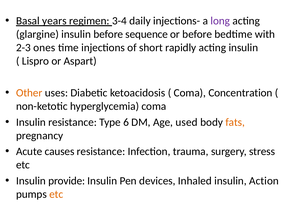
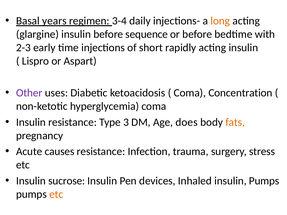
long colour: purple -> orange (220, 21)
ones: ones -> early (44, 48)
Other colour: orange -> purple (29, 93)
6: 6 -> 3 (126, 122)
used: used -> does (187, 122)
provide: provide -> sucrose (67, 181)
insulin Action: Action -> Pumps (264, 181)
